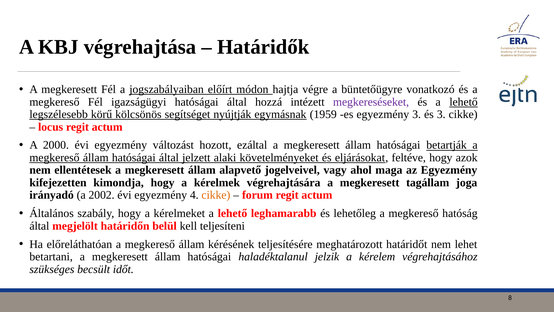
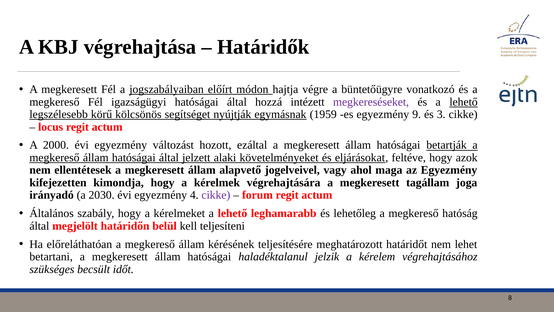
egyezmény 3: 3 -> 9 (417, 114)
2002: 2002 -> 2030 (102, 195)
cikke colour: orange -> purple (216, 195)
